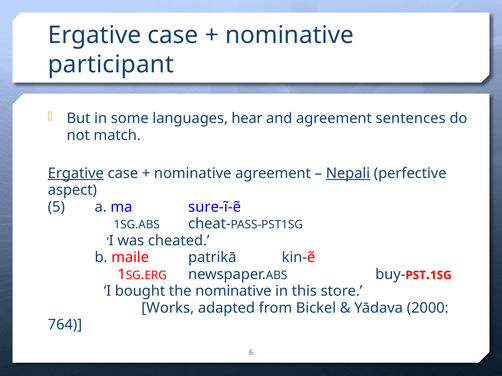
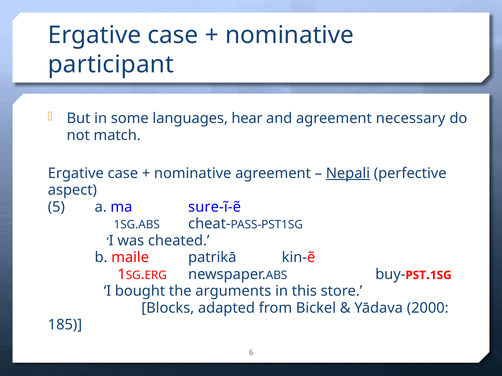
sentences: sentences -> necessary (411, 119)
Ergative underline: present -> none (76, 173)
the nominative: nominative -> arguments (233, 291)
Works: Works -> Blocks (168, 308)
764: 764 -> 185 (65, 325)
